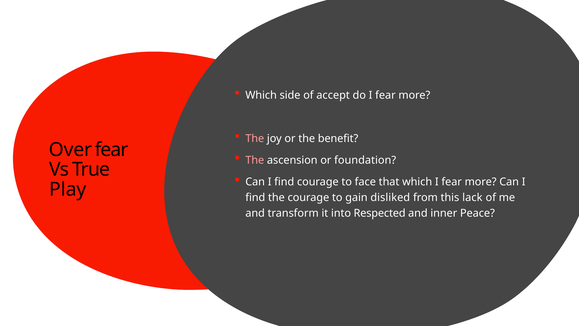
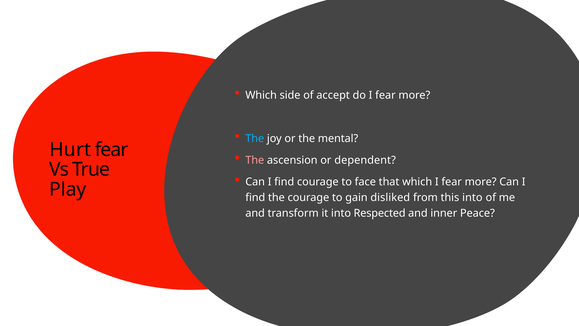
The colour: pink -> light blue (255, 138)
benefit: benefit -> mental (338, 138)
Over: Over -> Hurt (70, 150)
foundation: foundation -> dependent (365, 160)
this lack: lack -> into (472, 197)
